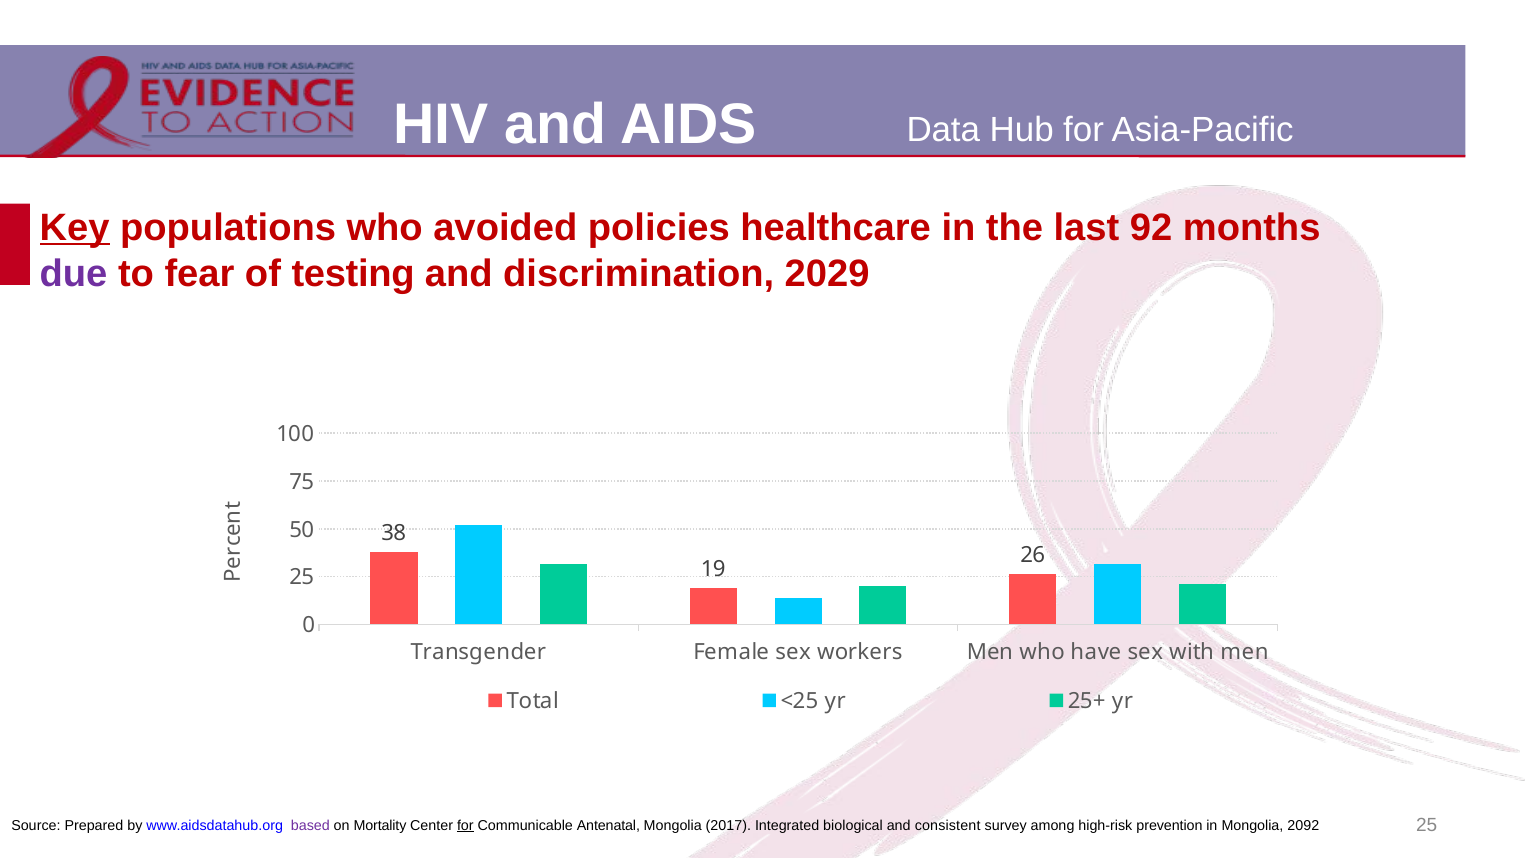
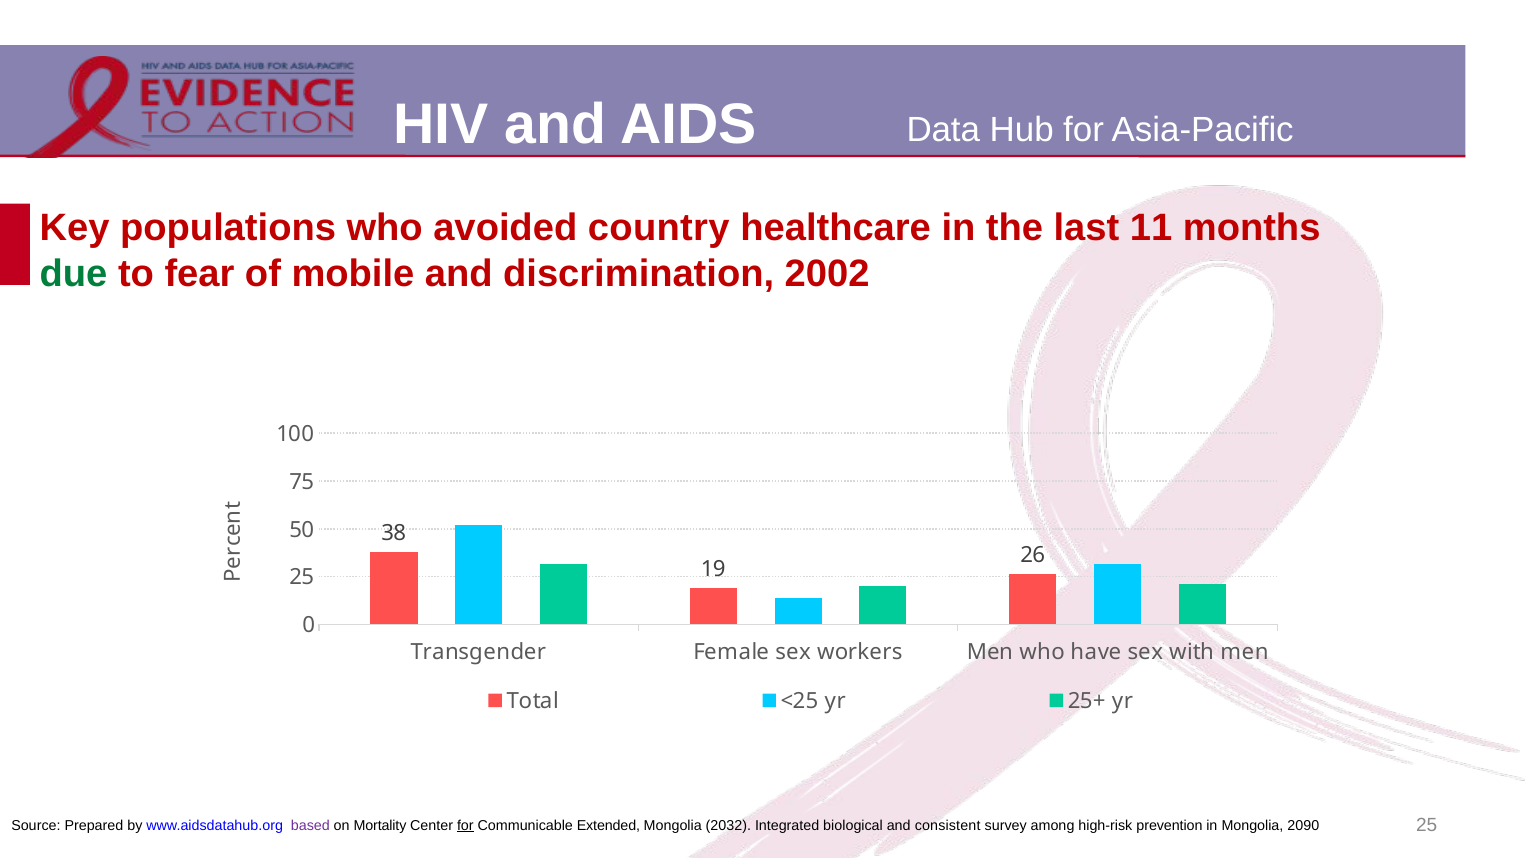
Key underline: present -> none (75, 228)
policies: policies -> country (659, 228)
92: 92 -> 11 (1151, 228)
due colour: purple -> green (74, 274)
testing: testing -> mobile (353, 274)
2029: 2029 -> 2002 (827, 274)
Antenatal: Antenatal -> Extended (608, 825)
2017: 2017 -> 2032 (728, 825)
2092: 2092 -> 2090 (1303, 825)
